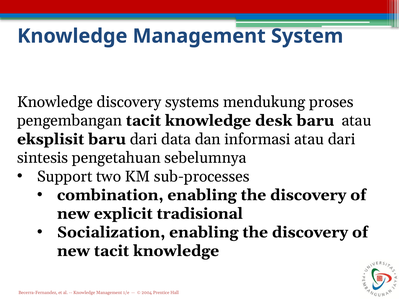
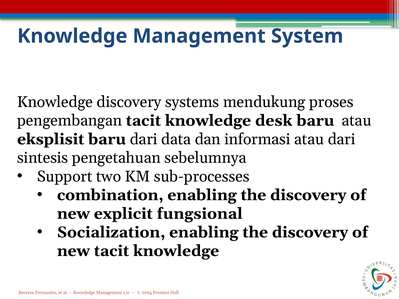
tradisional: tradisional -> fungsional (200, 214)
